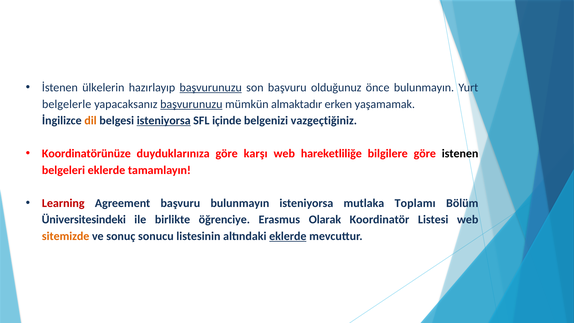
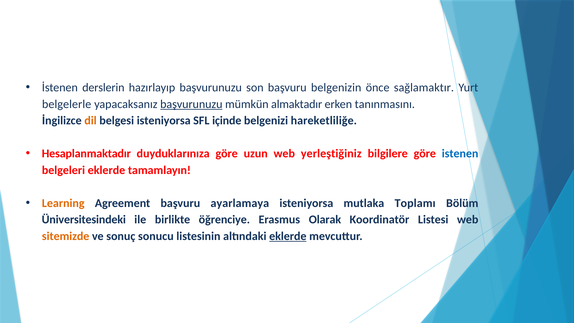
ülkelerin: ülkelerin -> derslerin (103, 88)
başvurunuzu underline: present -> none (211, 88)
olduğunuz: olduğunuz -> belgenizin (336, 88)
önce bulunmayın: bulunmayın -> sağlamaktır (424, 88)
yaşamamak: yaşamamak -> tanınmasını (385, 104)
isteniyorsa underline: present -> none (164, 121)
vazgeçtiğiniz: vazgeçtiğiniz -> hareketliliğe (324, 121)
Koordinatörünüze: Koordinatörünüze -> Hesaplanmaktadır (86, 154)
karşı: karşı -> uzun (256, 154)
hareketliliğe: hareketliliğe -> yerleştiğiniz (331, 154)
istenen colour: black -> blue (460, 154)
Learning colour: red -> orange (63, 203)
başvuru bulunmayın: bulunmayın -> ayarlamaya (240, 203)
